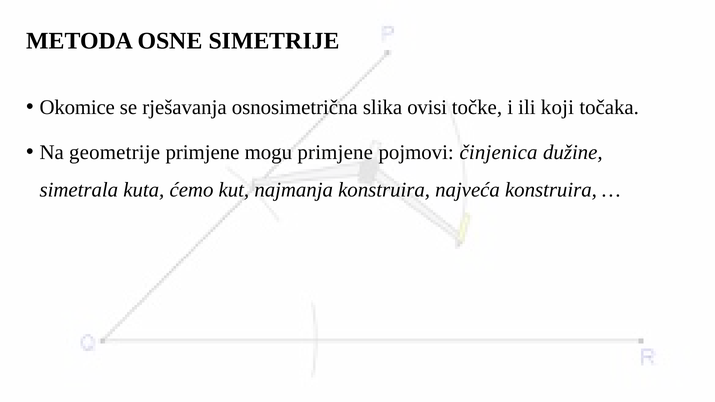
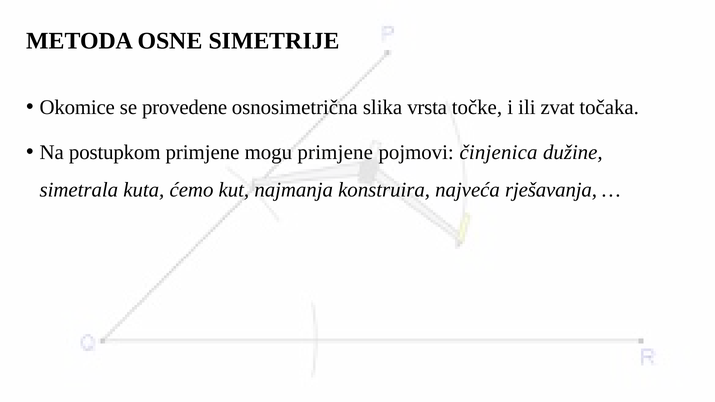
rješavanja: rješavanja -> provedene (185, 107)
ovisi: ovisi -> vrsta (427, 107)
koji: koji -> zvat (558, 107)
geometrije: geometrije -> postupkom (115, 152)
najveća konstruira: konstruira -> rješavanja (551, 190)
